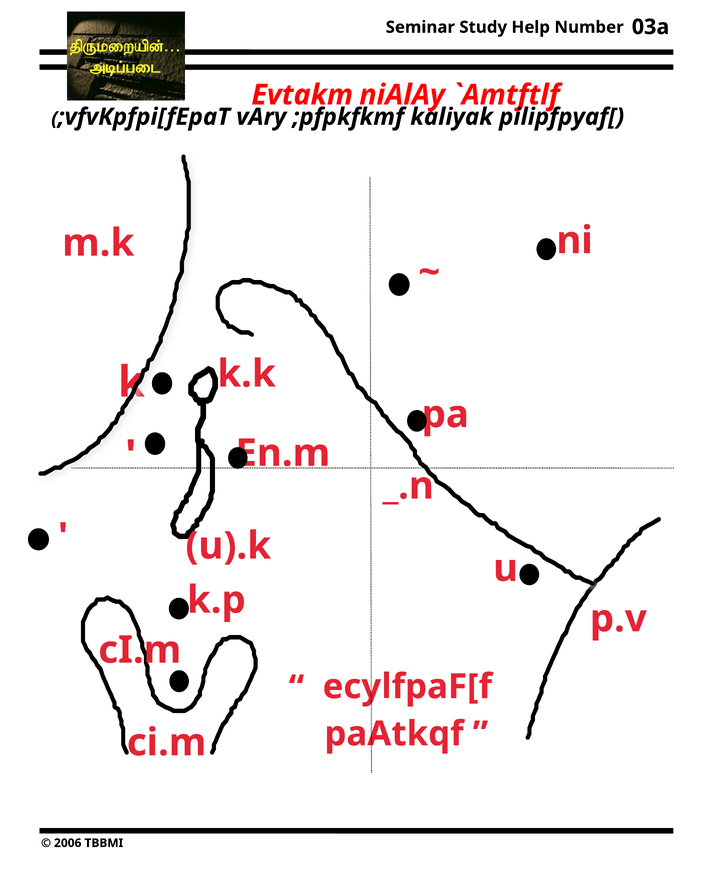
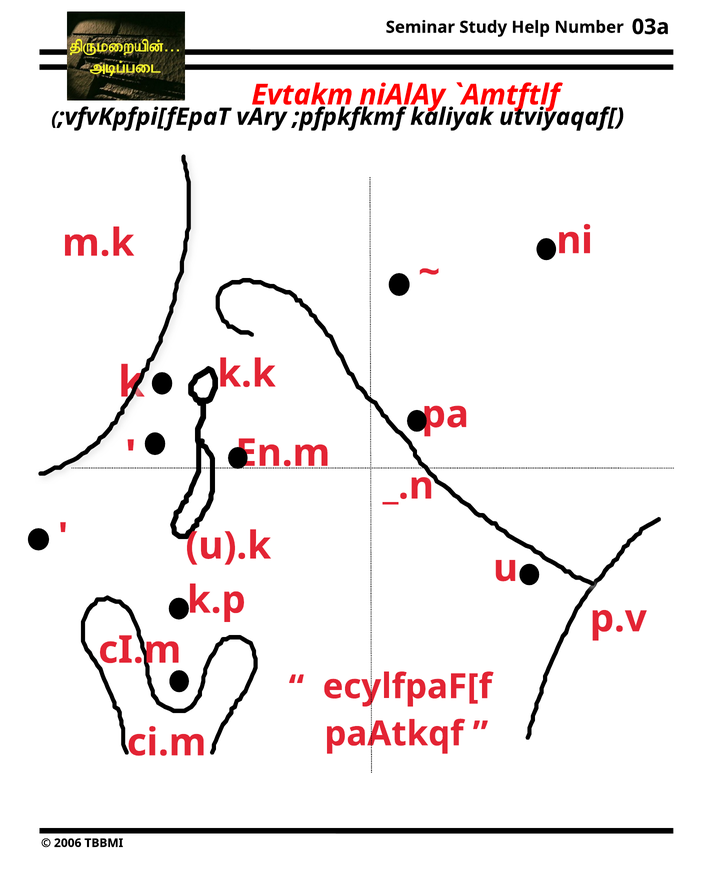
pilipfpyaf[: pilipfpyaf[ -> utviyaqaf[ (562, 117)
